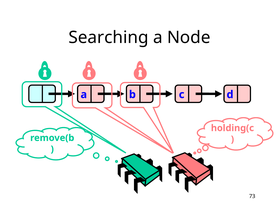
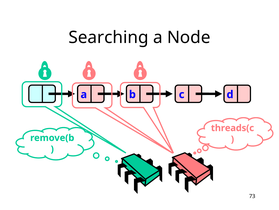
holding(c: holding(c -> threads(c (232, 128)
